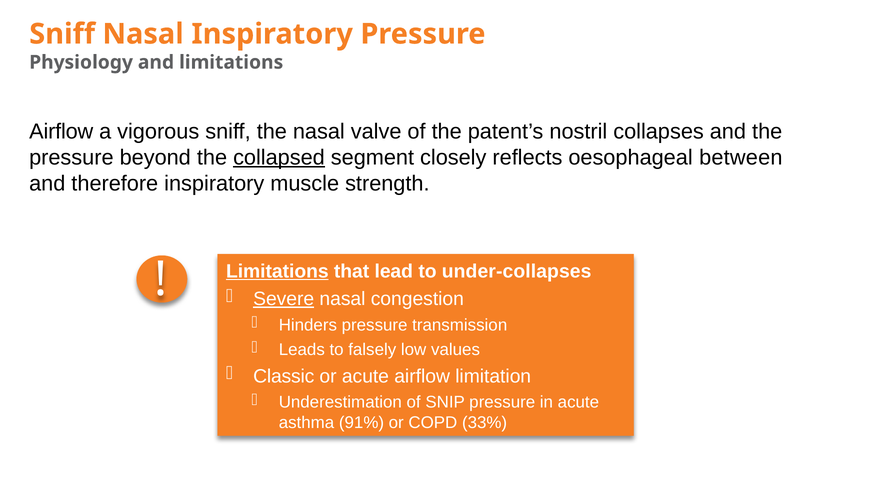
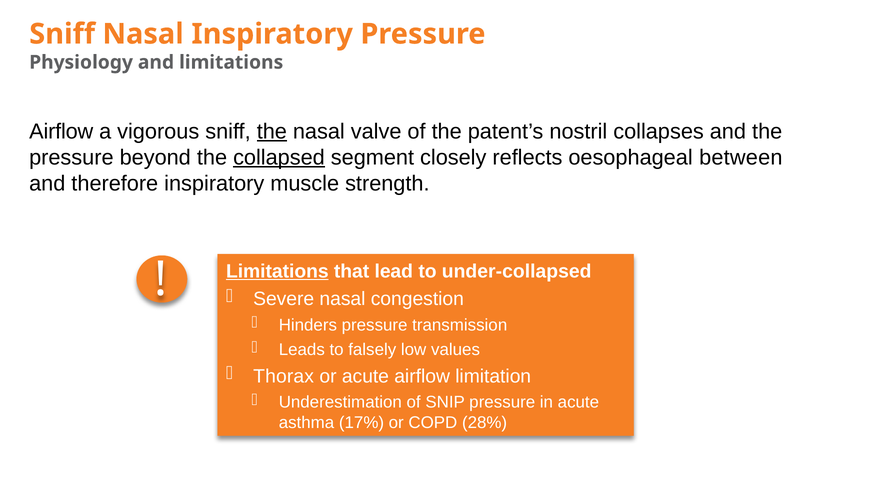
the underline: none -> present (272, 131)
under-collapses: under-collapses -> under-collapsed (517, 271)
Severe underline: present -> none (284, 299)
Classic: Classic -> Thorax (284, 376)
91%: 91% -> 17% (361, 422)
33%: 33% -> 28% (485, 422)
